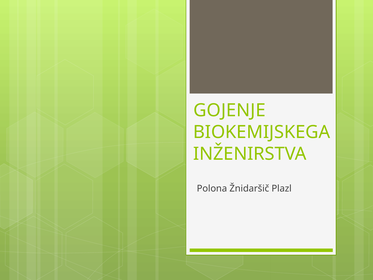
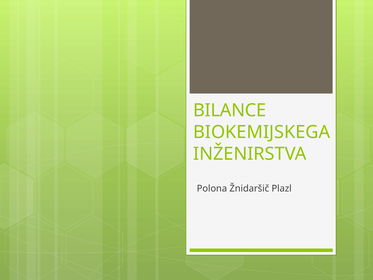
GOJENJE: GOJENJE -> BILANCE (230, 110)
